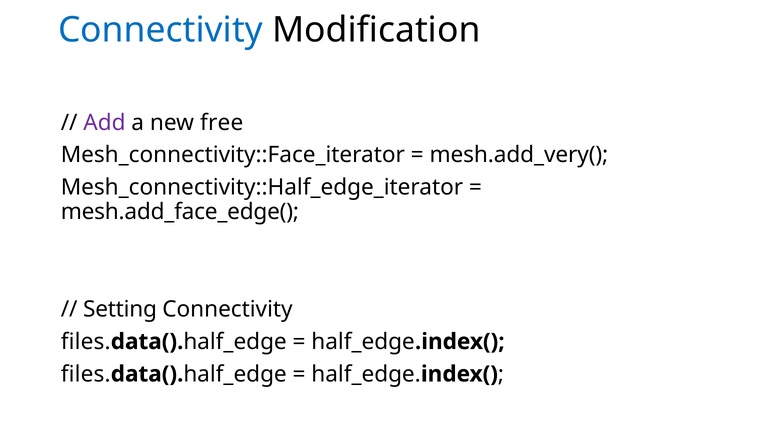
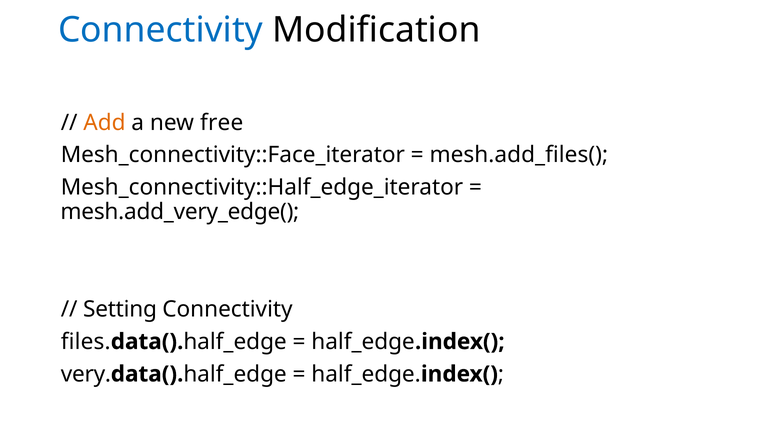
Add colour: purple -> orange (104, 123)
mesh.add_very(: mesh.add_very( -> mesh.add_files( (519, 155)
mesh.add_face_edge(: mesh.add_face_edge( -> mesh.add_very_edge( (180, 212)
files: files -> very (86, 374)
